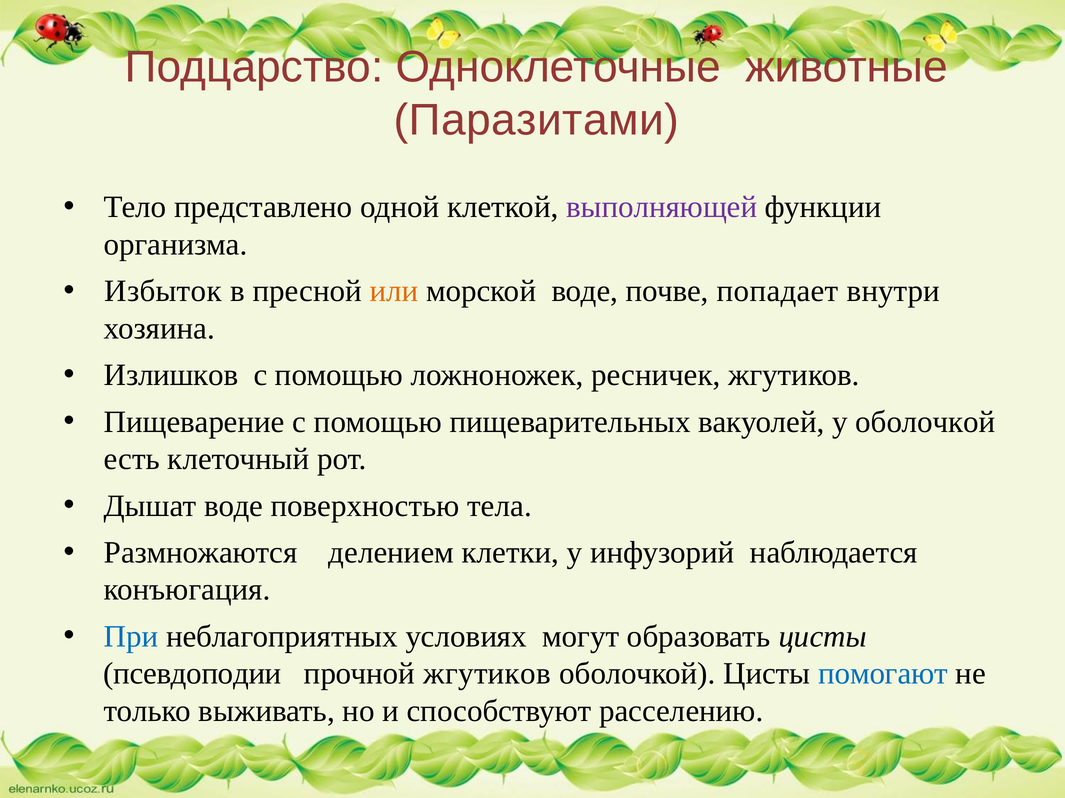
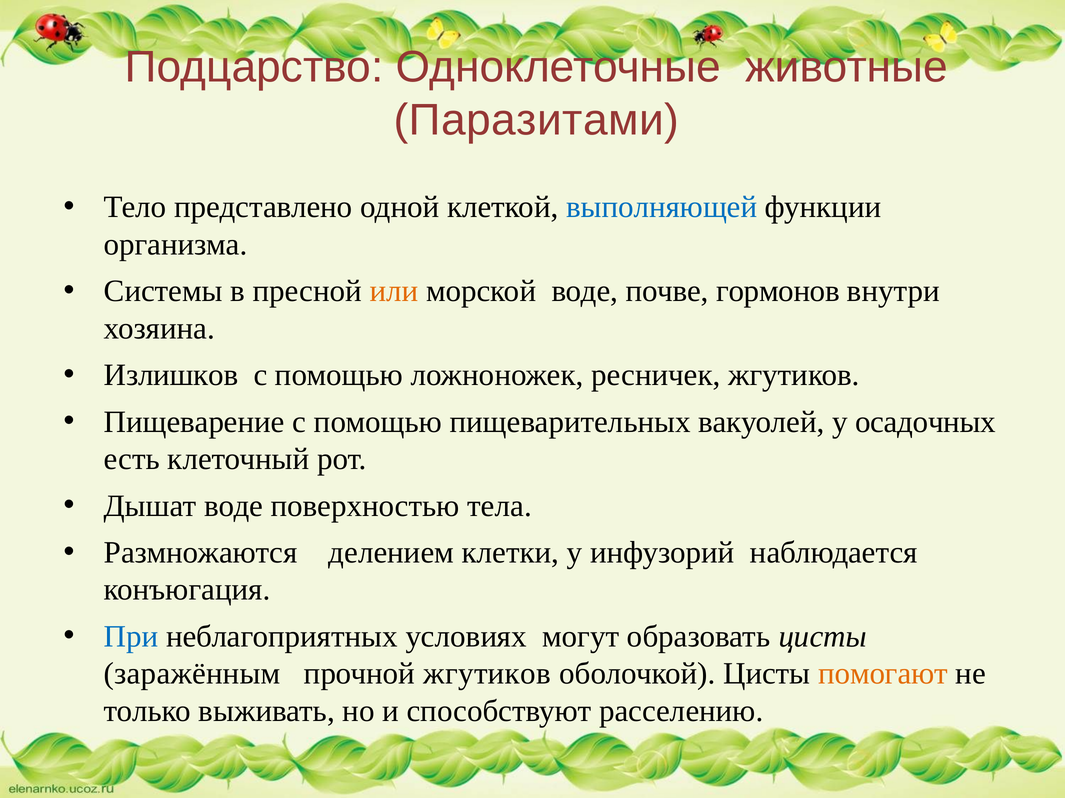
выполняющей colour: purple -> blue (662, 207)
Избыток: Избыток -> Системы (163, 291)
попадает: попадает -> гормонов (778, 291)
у оболочкой: оболочкой -> осадочных (925, 422)
псевдоподии: псевдоподии -> заражённым (192, 674)
помогают colour: blue -> orange (883, 674)
